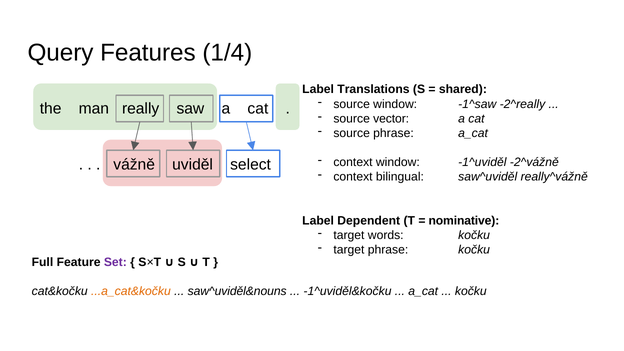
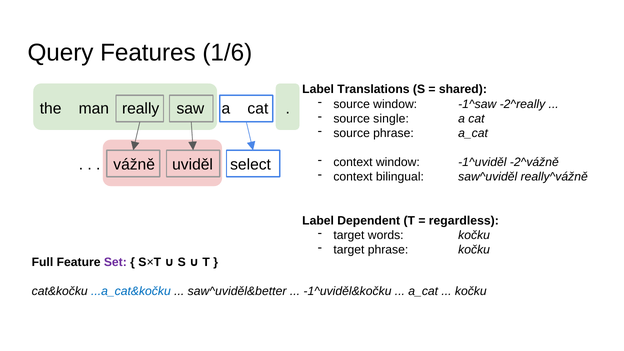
1/4: 1/4 -> 1/6 (227, 53)
vector: vector -> single (391, 119)
nominative: nominative -> regardless (464, 221)
...a_cat&kočku colour: orange -> blue (131, 291)
saw^uviděl&nouns: saw^uviděl&nouns -> saw^uviděl&better (237, 291)
